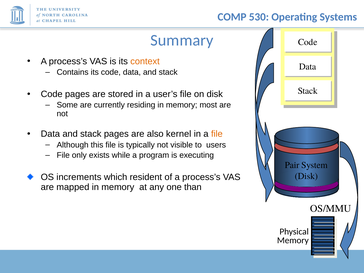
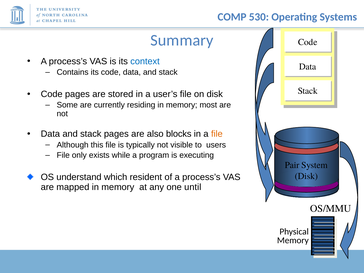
context colour: orange -> blue (145, 61)
kernel: kernel -> blocks (179, 134)
increments: increments -> understand (79, 177)
than: than -> until (193, 187)
